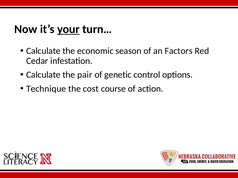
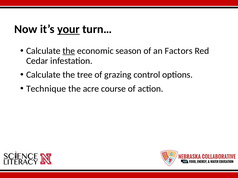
the underline: none -> present (69, 51)
pair: pair -> tree (85, 75)
genetic: genetic -> grazing (118, 75)
cost: cost -> acre (91, 89)
